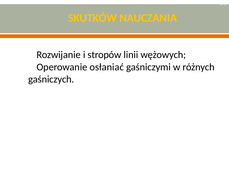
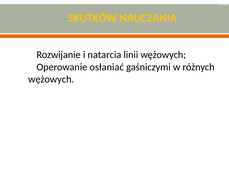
stropów: stropów -> natarcia (104, 55)
gaśniczych: gaśniczych -> wężowych (51, 79)
